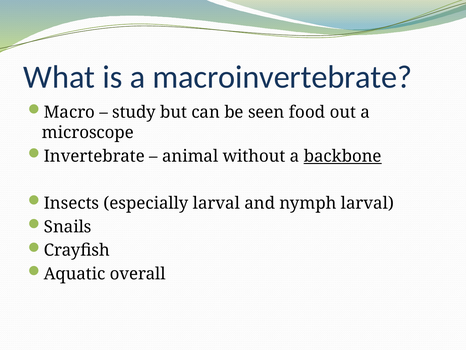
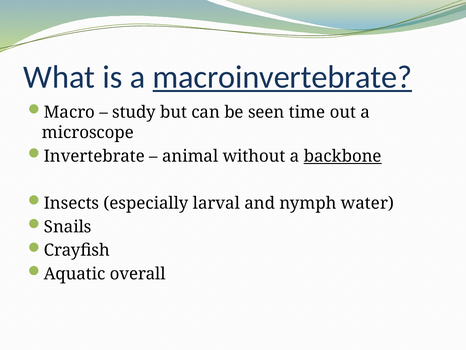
macroinvertebrate underline: none -> present (282, 77)
food: food -> time (307, 112)
nymph larval: larval -> water (367, 203)
